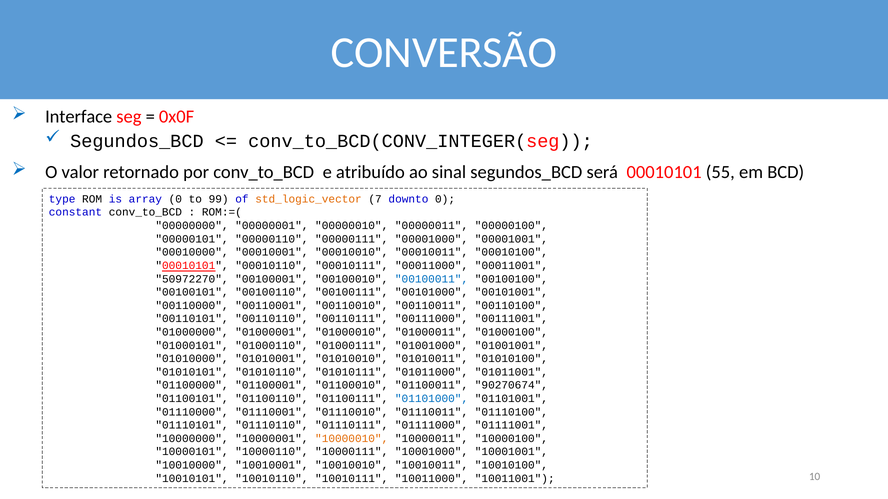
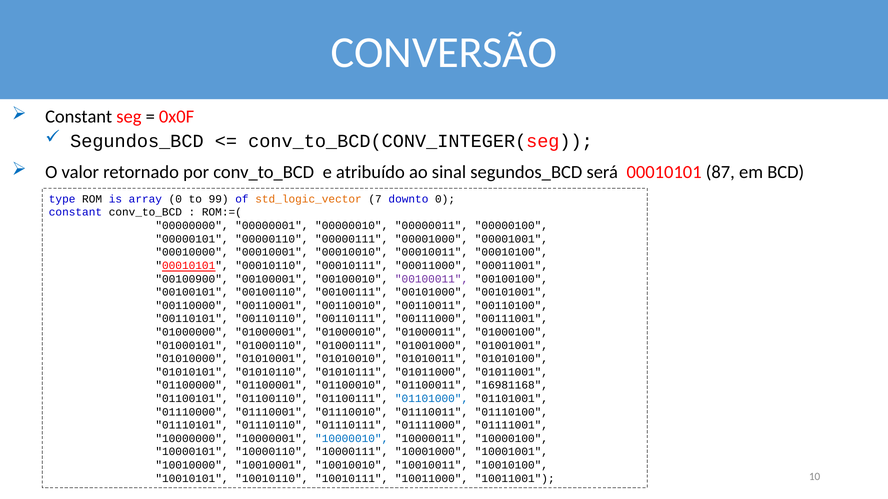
Interface: Interface -> Constant (79, 117)
55: 55 -> 87 (720, 172)
50972270: 50972270 -> 00100900 (192, 279)
00100011 colour: blue -> purple (432, 279)
90270674: 90270674 -> 16981168 (511, 386)
10000010 colour: orange -> blue (352, 439)
